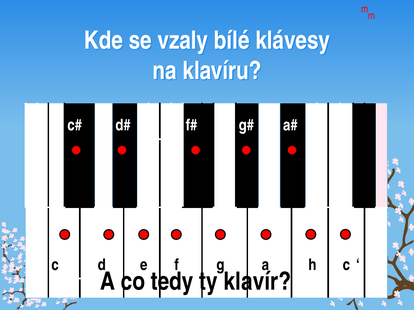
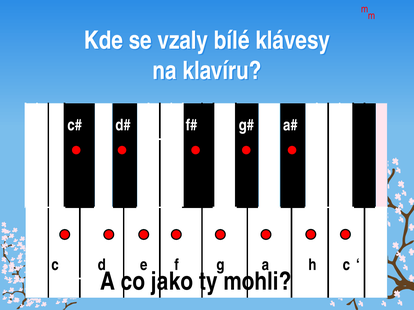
tedy: tedy -> jako (172, 282)
klavír: klavír -> mohli (257, 282)
